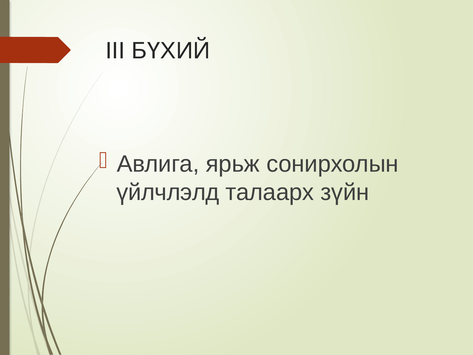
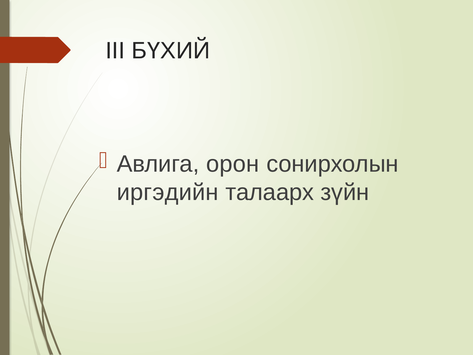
ярьж: ярьж -> орон (233, 164)
үйлчлэлд: үйлчлэлд -> иргэдийн (168, 192)
